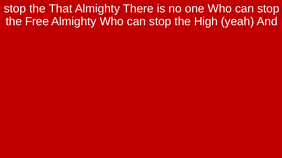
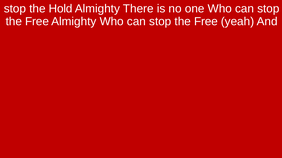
That: That -> Hold (61, 9)
High: High -> Free (206, 21)
